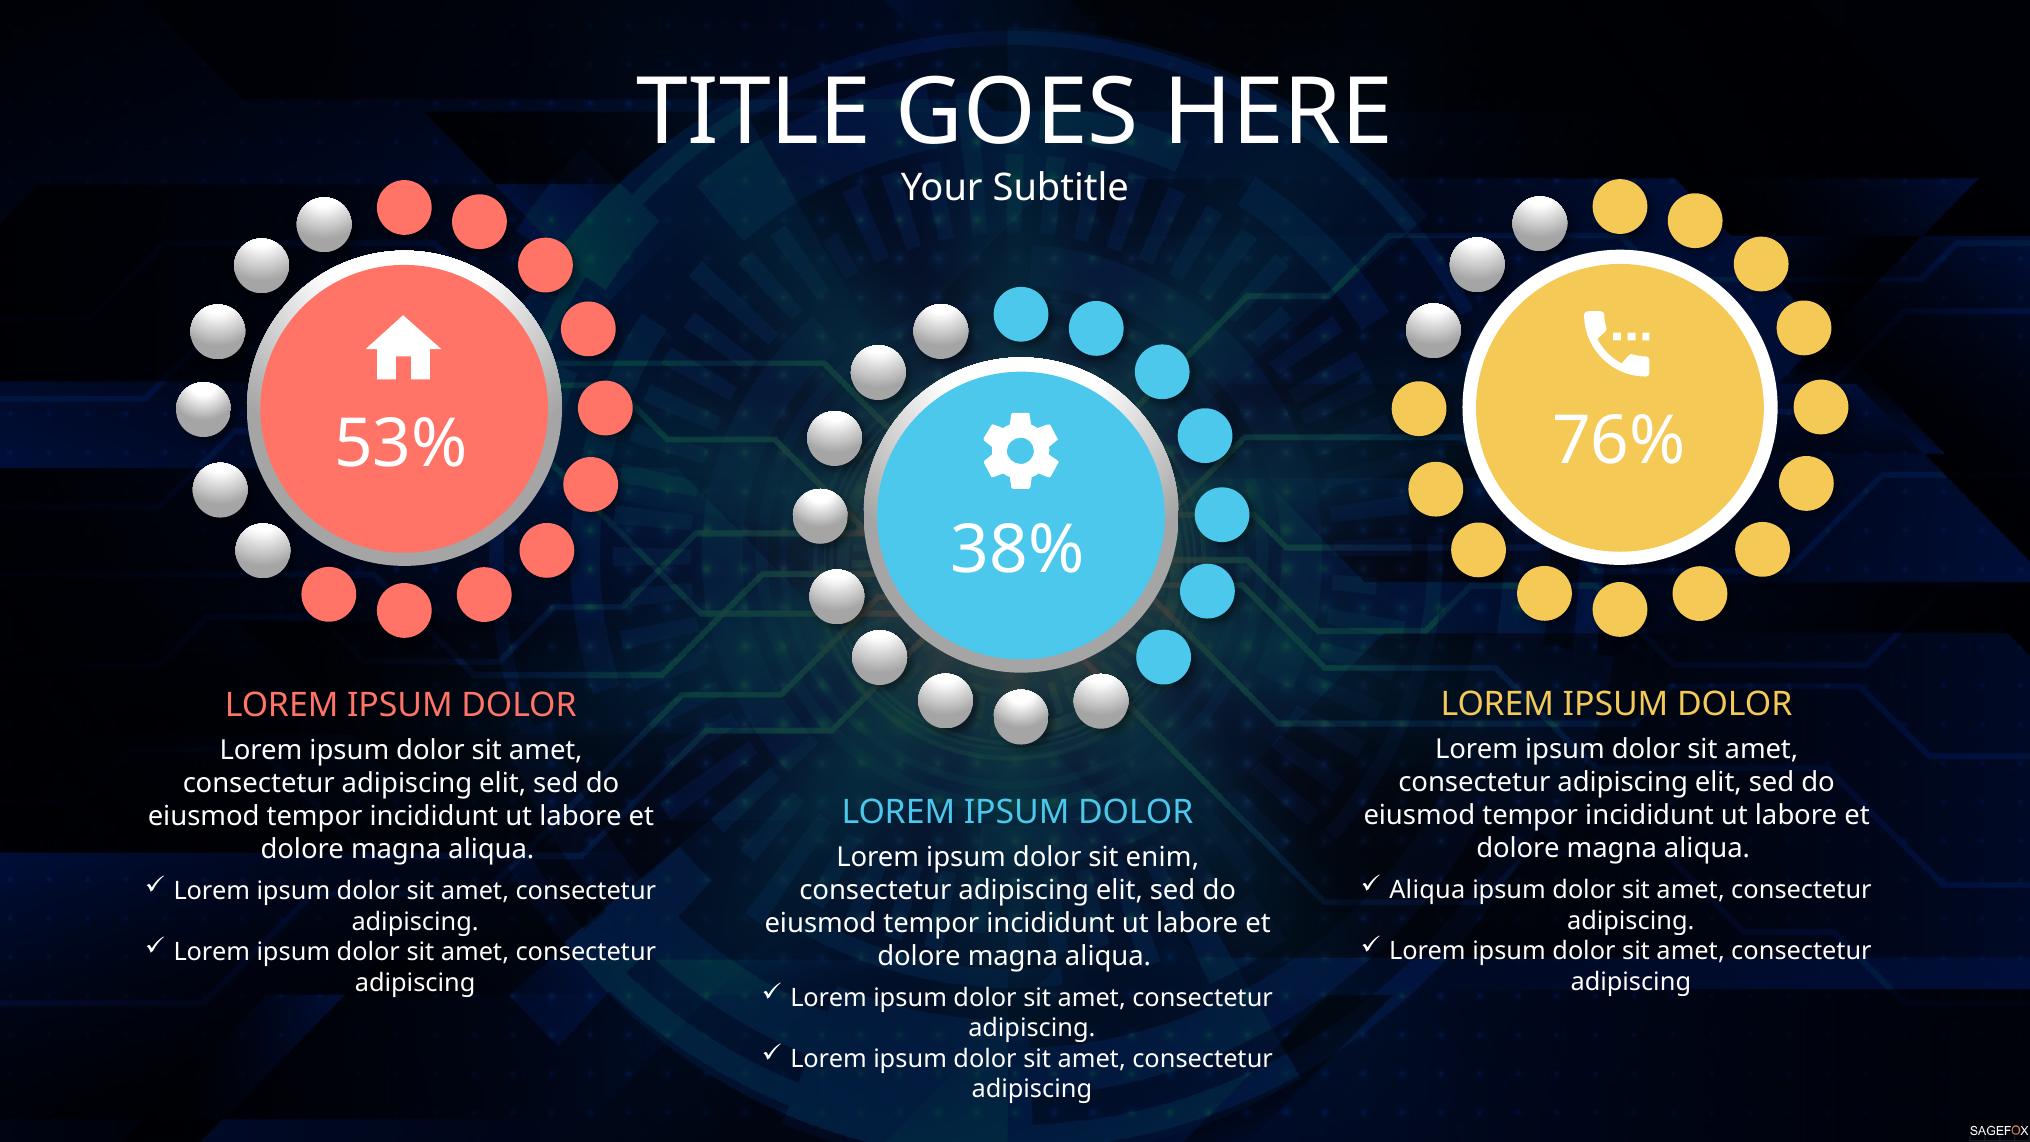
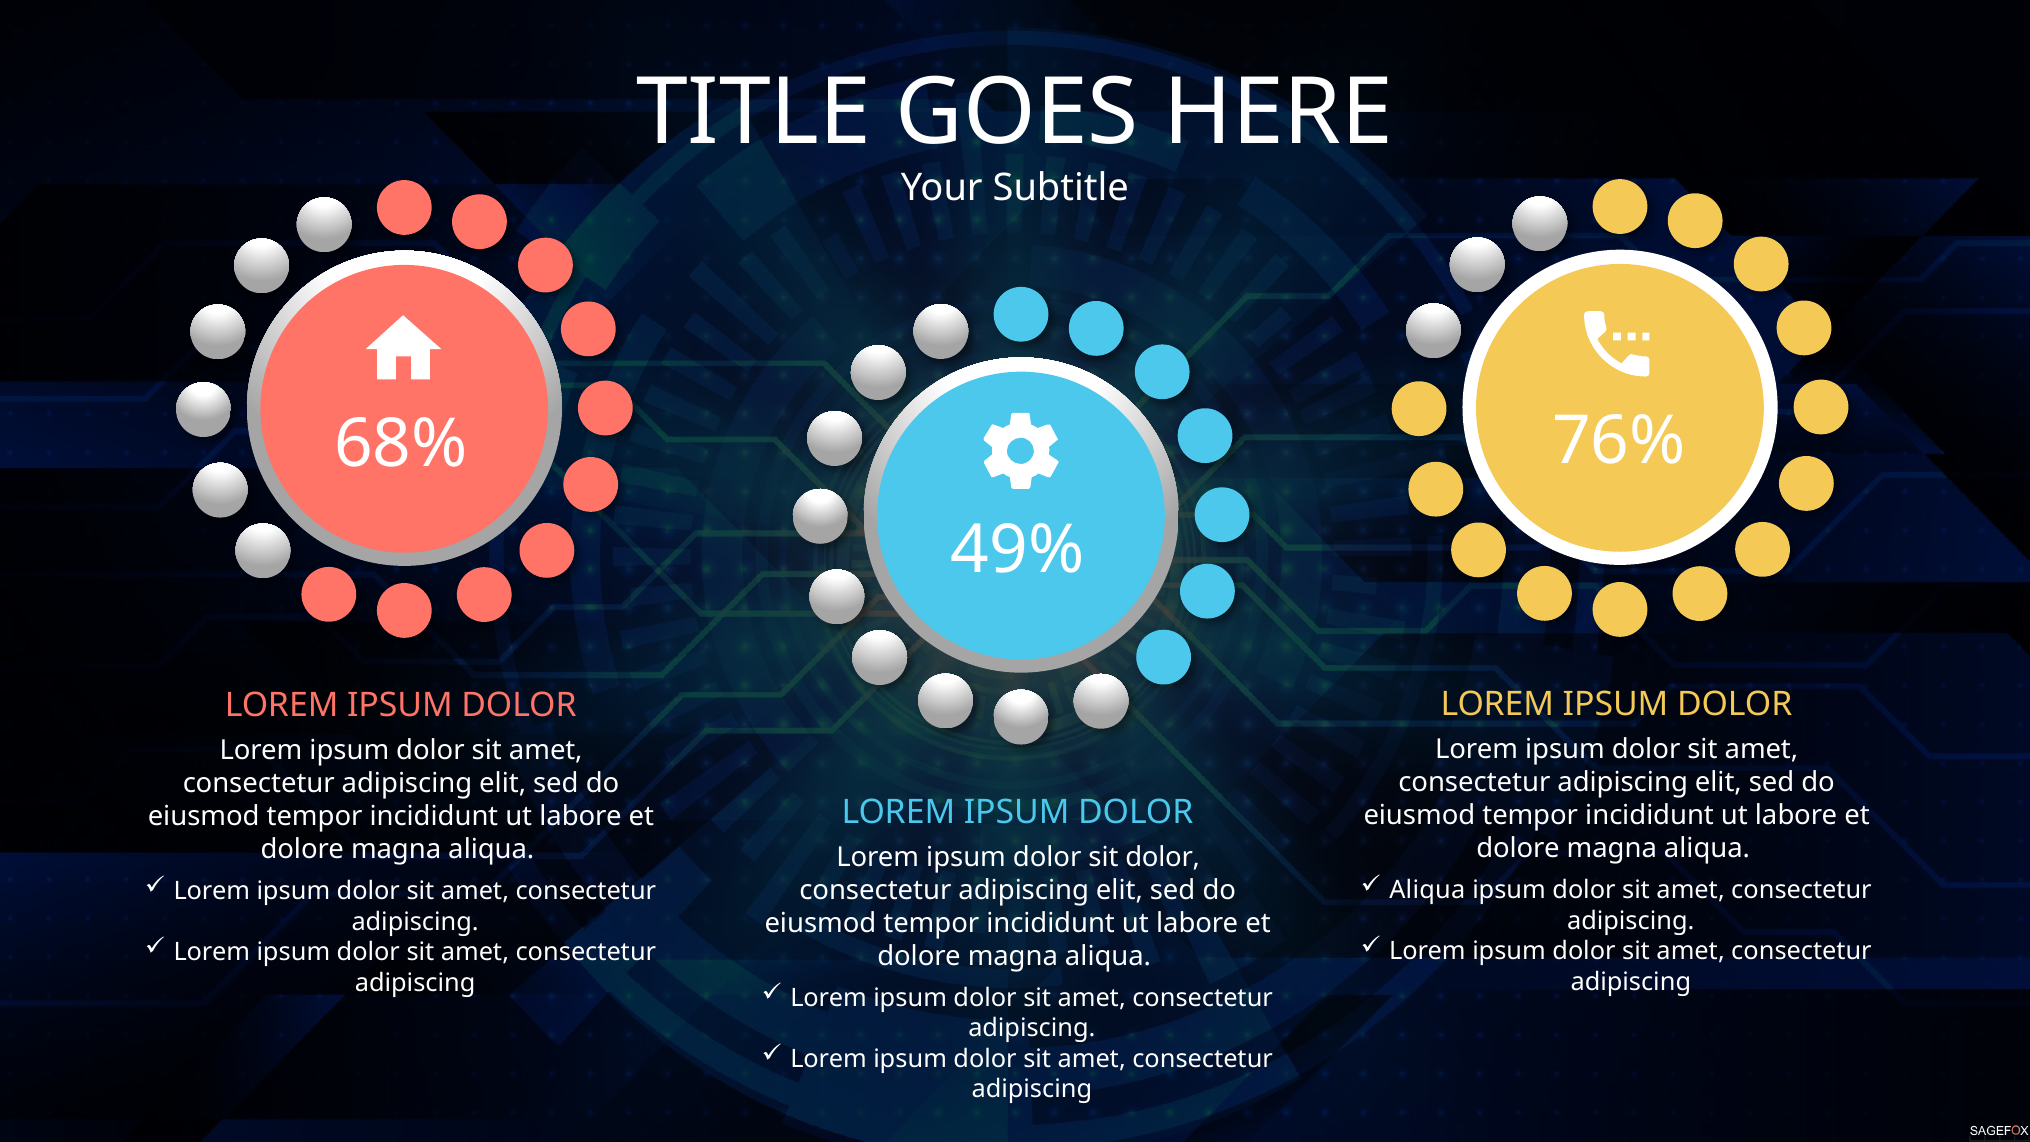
53%: 53% -> 68% (401, 444)
38%: 38% -> 49% (1018, 550)
sit enim: enim -> dolor (1163, 857)
